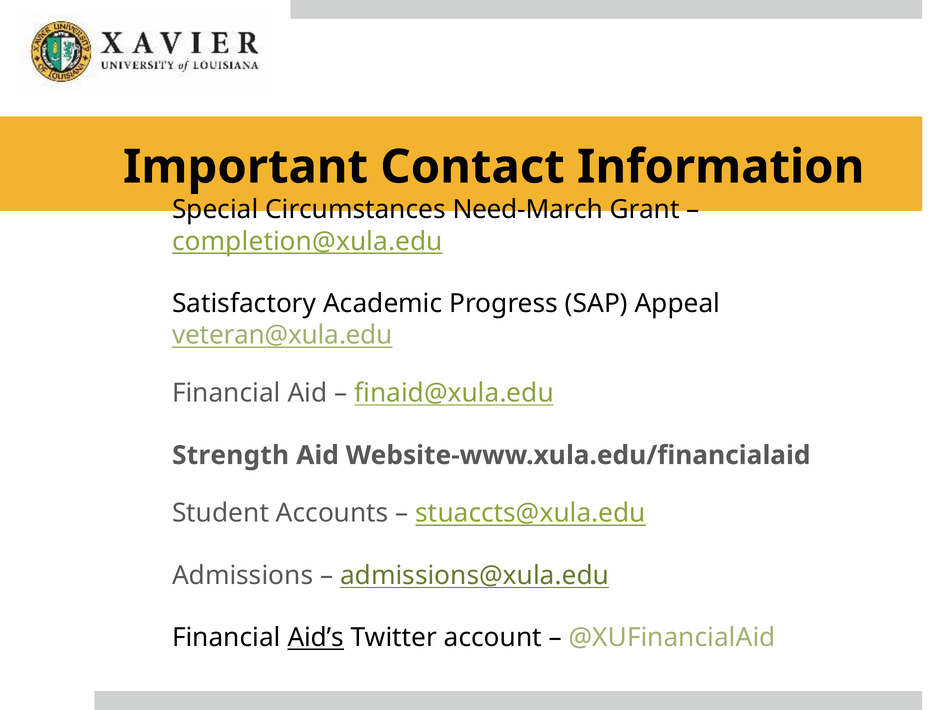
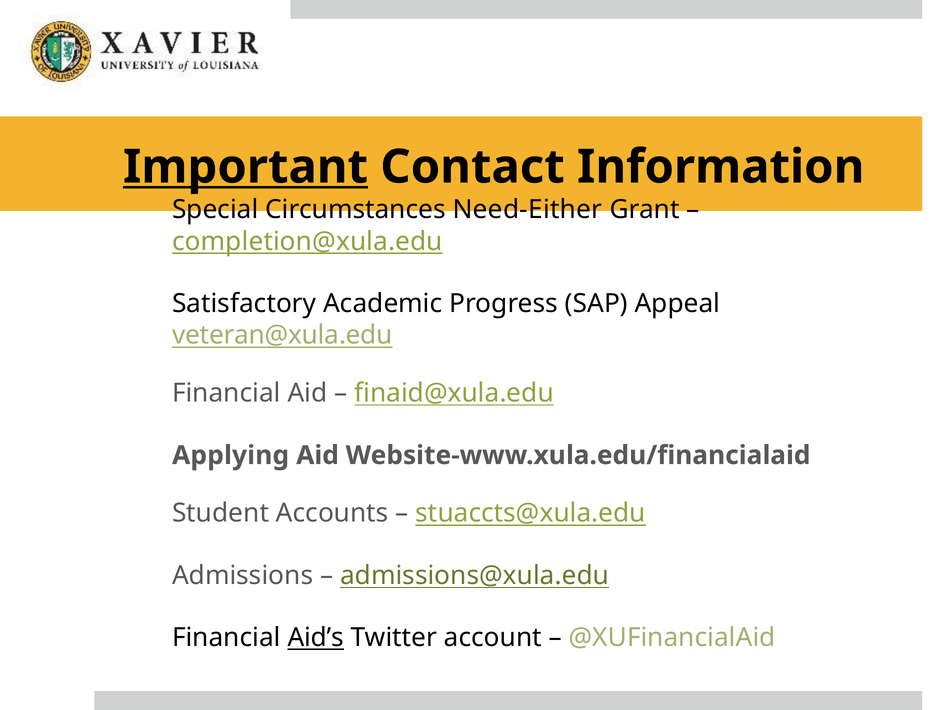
Important underline: none -> present (246, 167)
Need-March: Need-March -> Need-Either (527, 210)
Strength: Strength -> Applying (231, 455)
